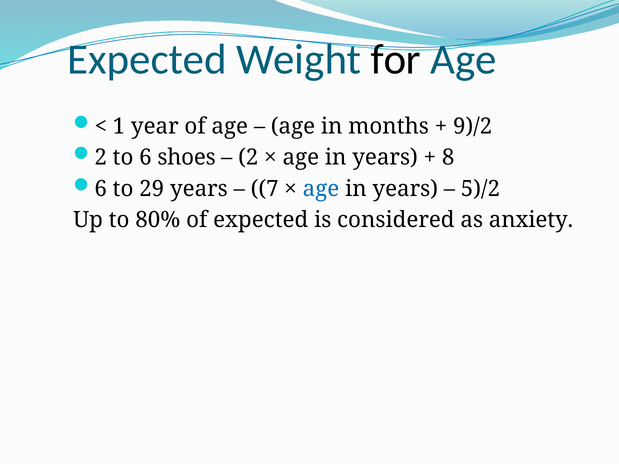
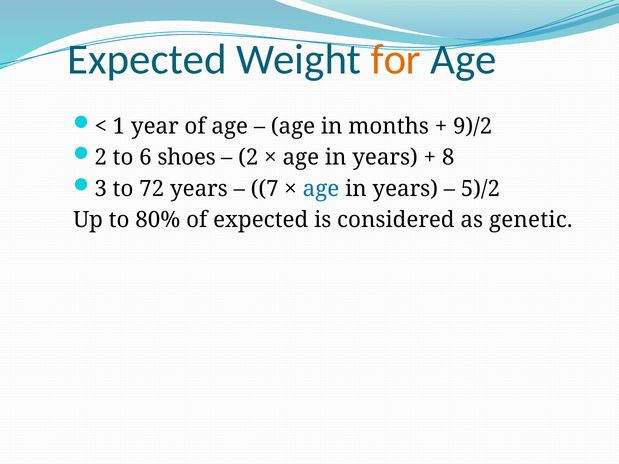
for colour: black -> orange (396, 60)
6: 6 -> 3 (101, 189)
29: 29 -> 72 (152, 189)
anxiety: anxiety -> genetic (531, 220)
